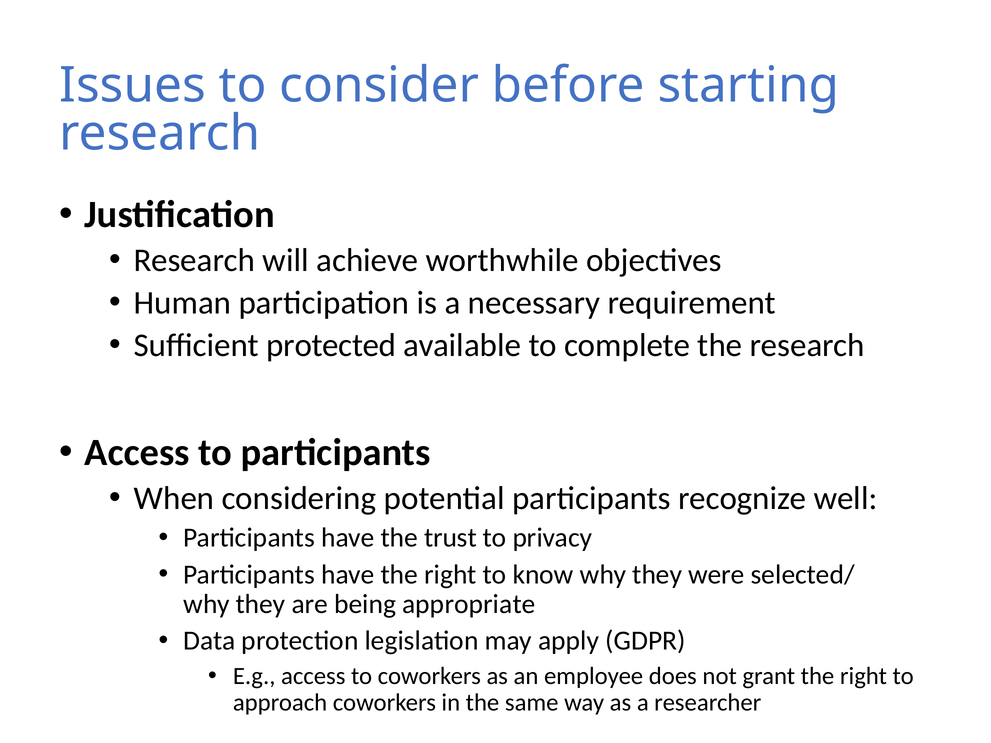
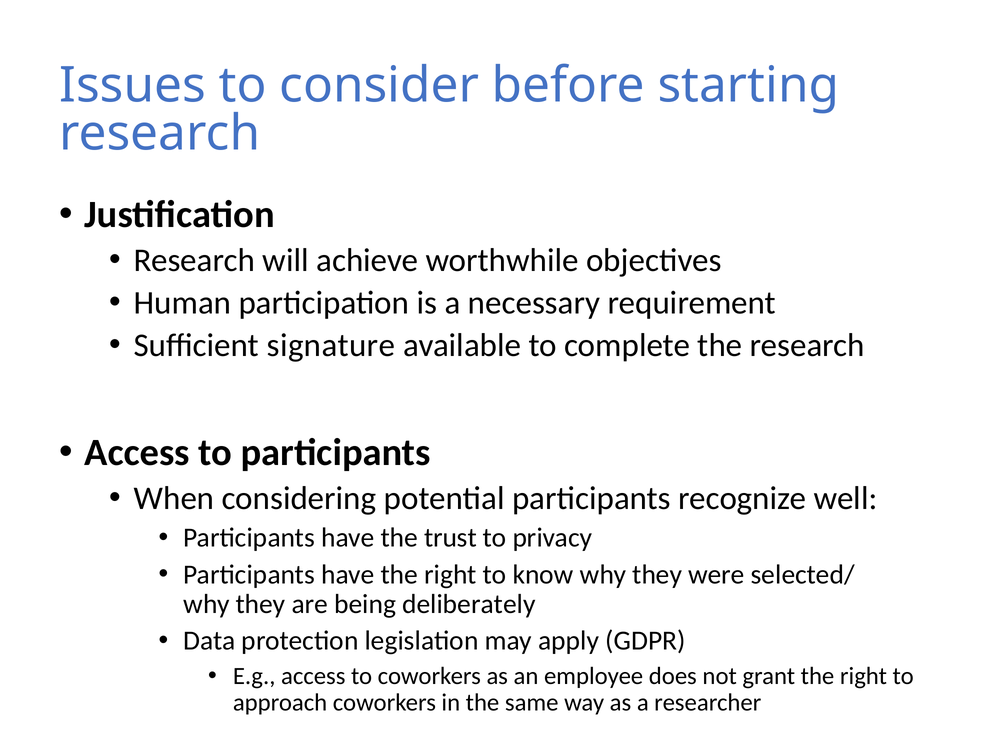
protected: protected -> signature (331, 345)
appropriate: appropriate -> deliberately (469, 604)
